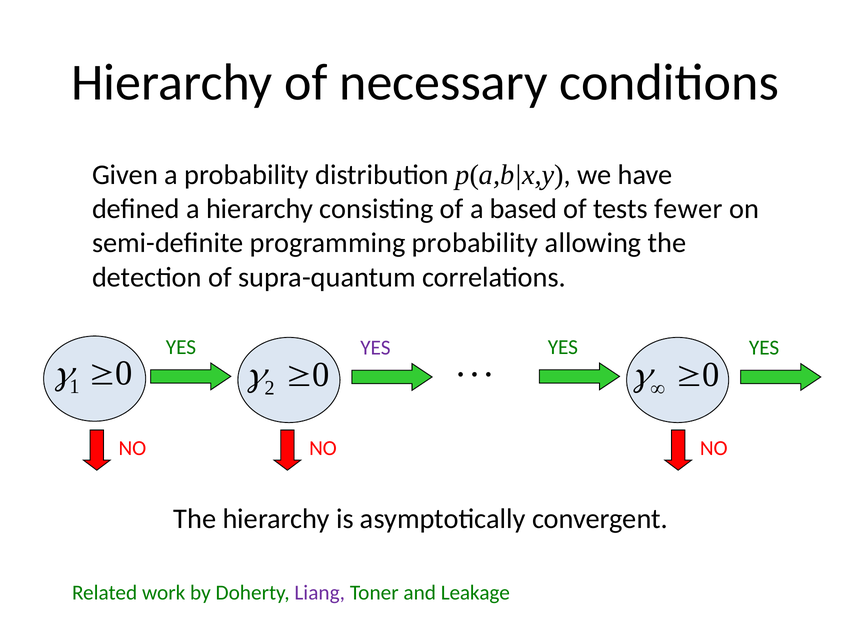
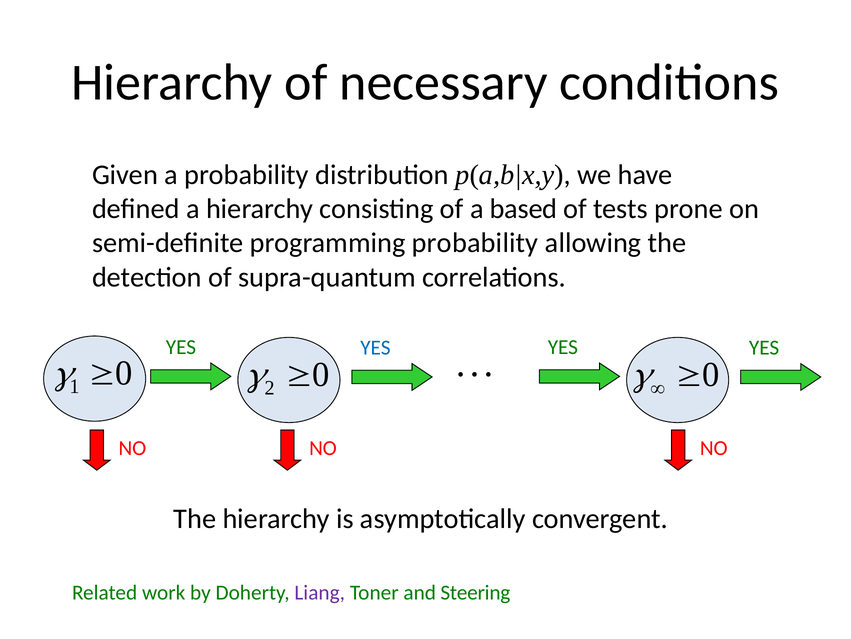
fewer: fewer -> prone (689, 209)
YES colour: purple -> blue (375, 347)
Leakage: Leakage -> Steering (475, 592)
